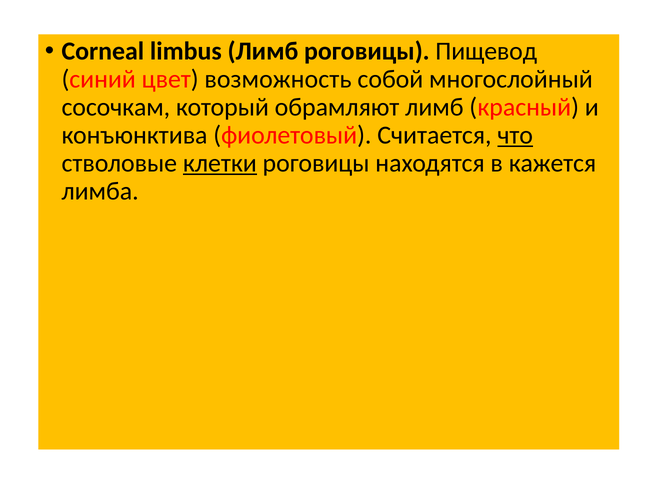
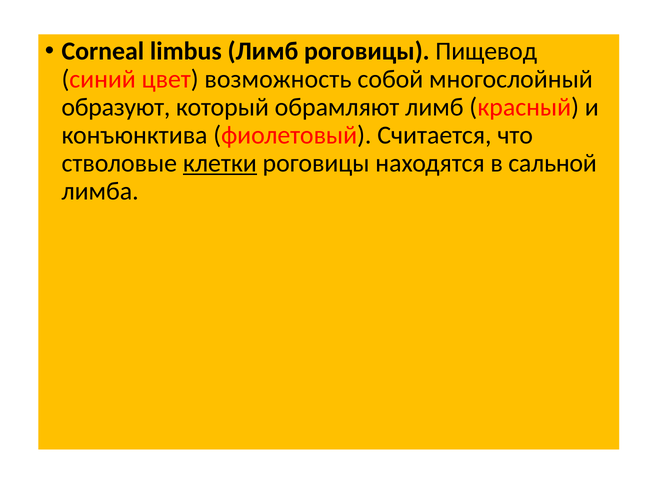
сосочкам: сосочкам -> образуют (116, 107)
что underline: present -> none (515, 135)
кажется: кажется -> сальной (553, 163)
